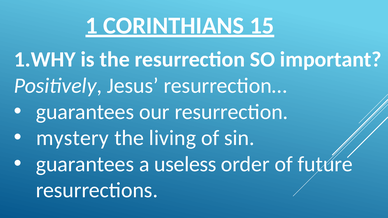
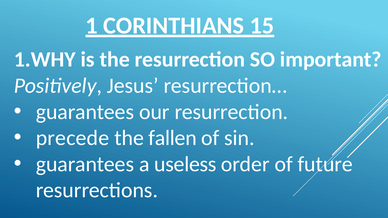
mystery: mystery -> precede (73, 138)
living: living -> fallen (173, 138)
